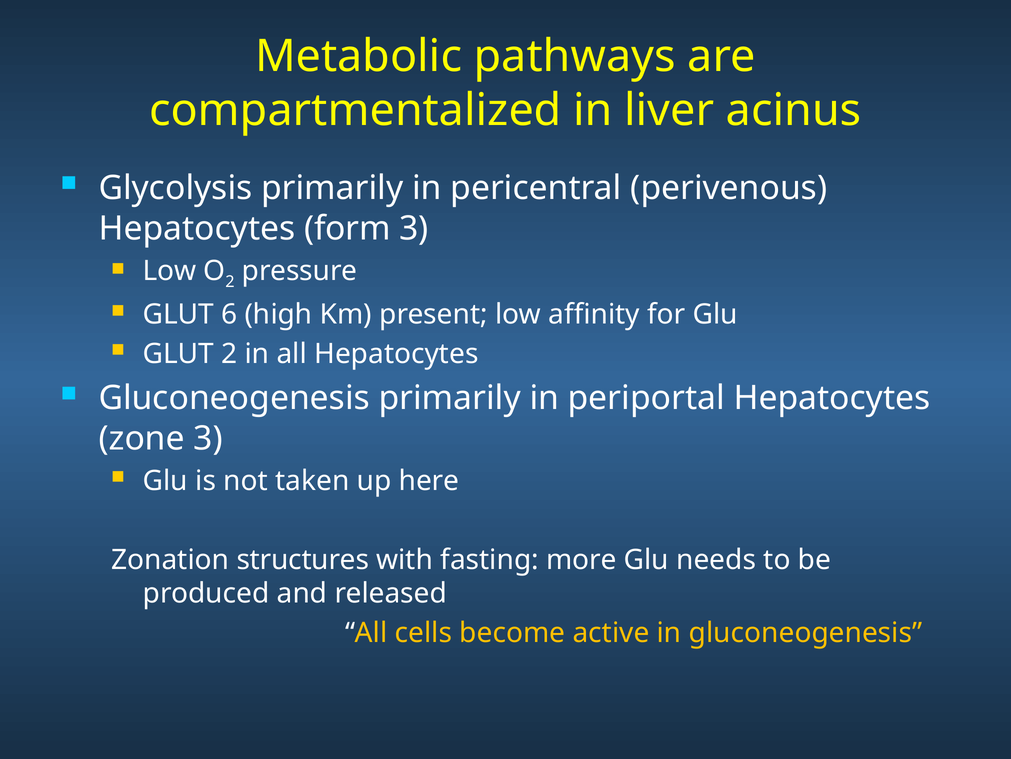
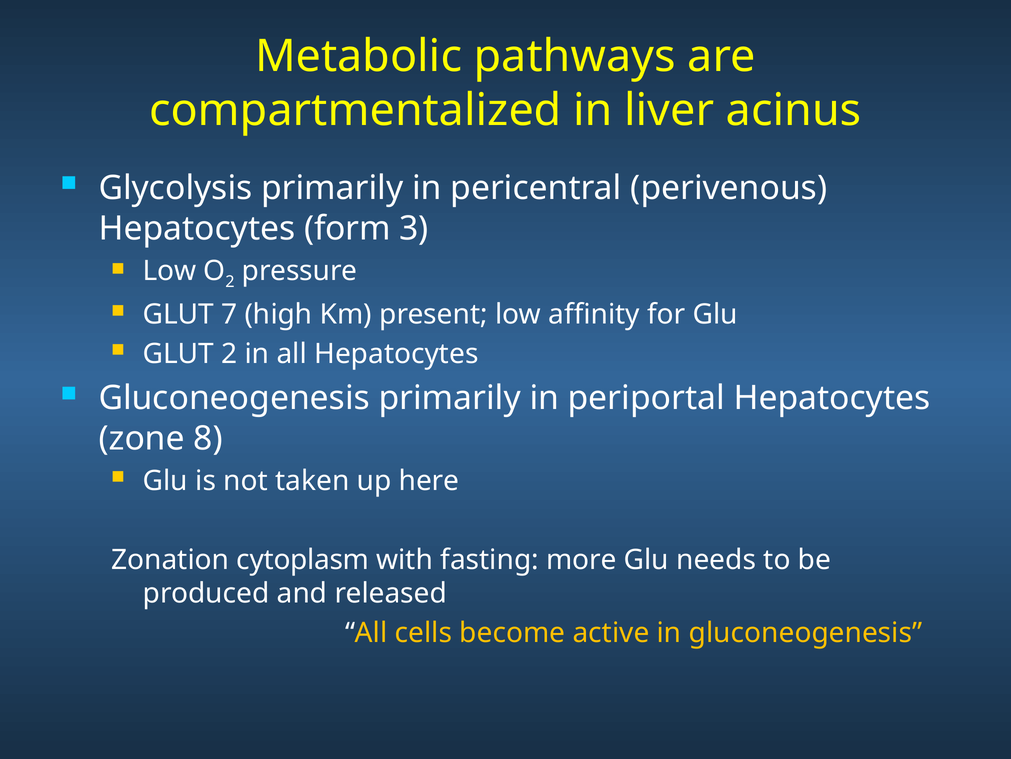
6: 6 -> 7 (229, 314)
zone 3: 3 -> 8 (208, 438)
structures: structures -> cytoplasm (303, 559)
